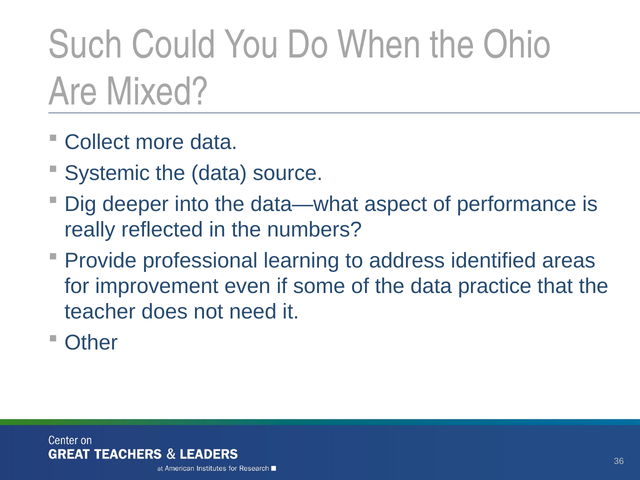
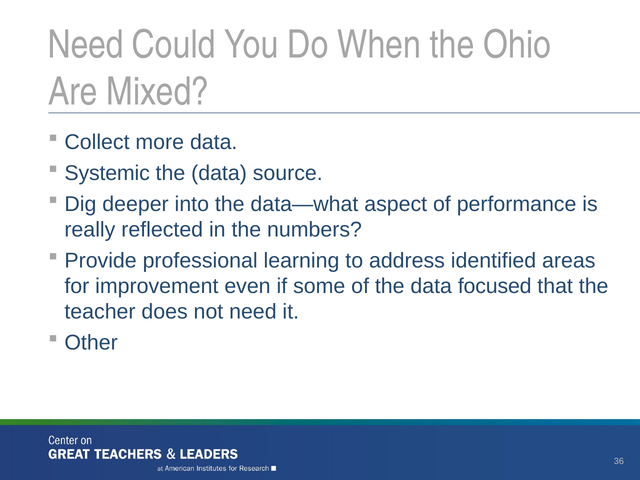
Such: Such -> Need (86, 45)
practice: practice -> focused (495, 286)
